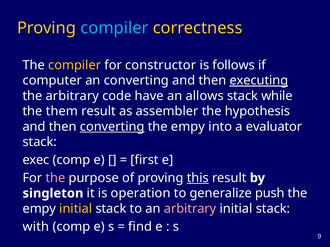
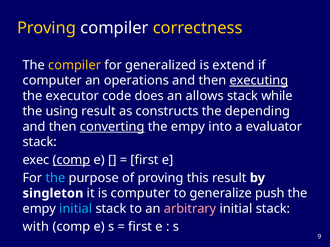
compiler colour: light blue -> white (114, 28)
constructor: constructor -> generalized (161, 65)
follows: follows -> extend (234, 65)
an converting: converting -> operations (136, 81)
the arbitrary: arbitrary -> executor (72, 96)
have: have -> does (149, 96)
them: them -> using (62, 111)
assembler: assembler -> constructs (167, 111)
hypothesis: hypothesis -> depending (258, 111)
comp underline: none -> present (72, 160)
the colour: pink -> light blue (55, 178)
this underline: present -> none (198, 178)
is operation: operation -> computer (141, 194)
initial colour: yellow -> light blue (76, 209)
find: find -> first (140, 227)
